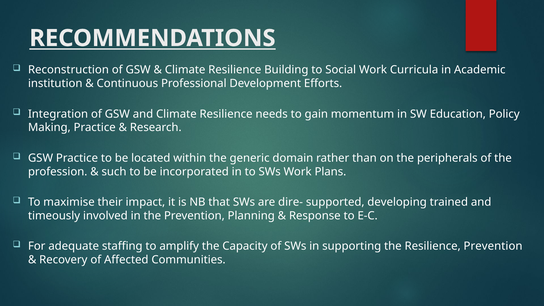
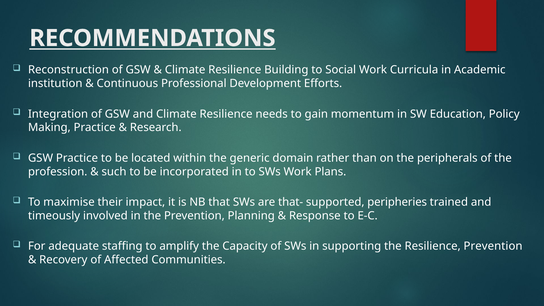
dire-: dire- -> that- (291, 202)
developing: developing -> peripheries (397, 202)
